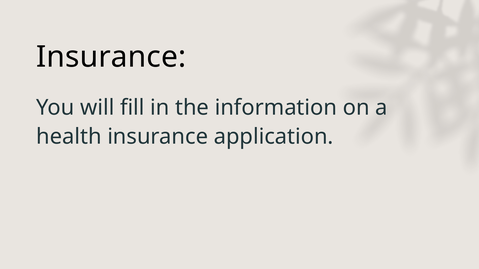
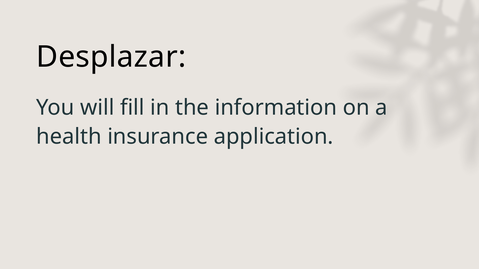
Insurance: Insurance -> Desplazar (111, 57)
